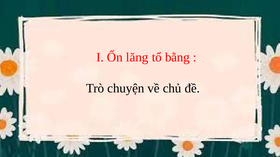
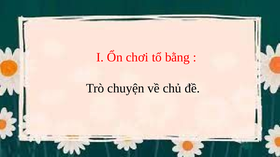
lăng: lăng -> chơi (137, 57)
